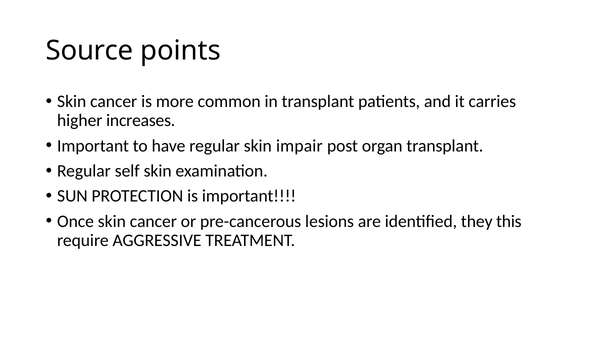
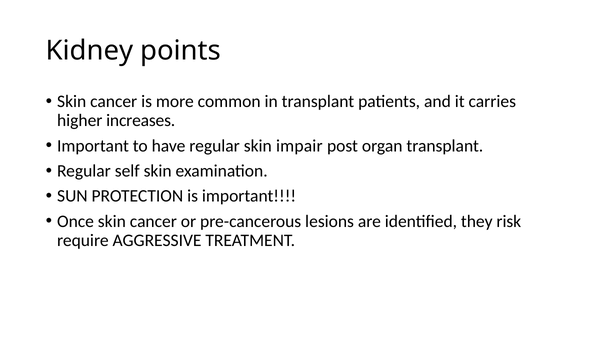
Source: Source -> Kidney (89, 50)
this: this -> risk (509, 221)
